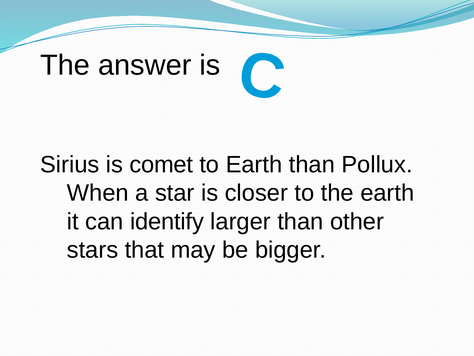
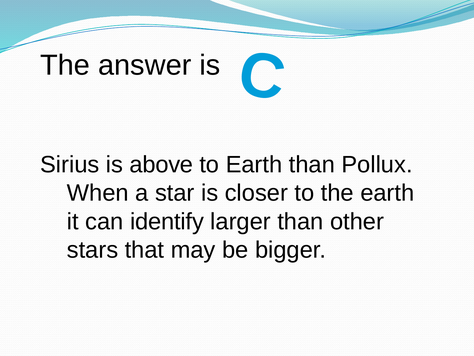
comet: comet -> above (161, 164)
